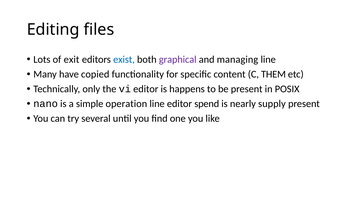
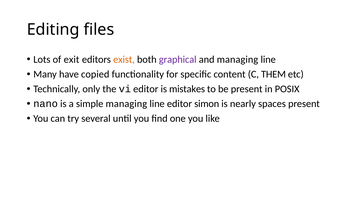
exist colour: blue -> orange (124, 59)
happens: happens -> mistakes (187, 89)
simple operation: operation -> managing (126, 103)
spend: spend -> simon (207, 103)
supply: supply -> spaces (272, 103)
